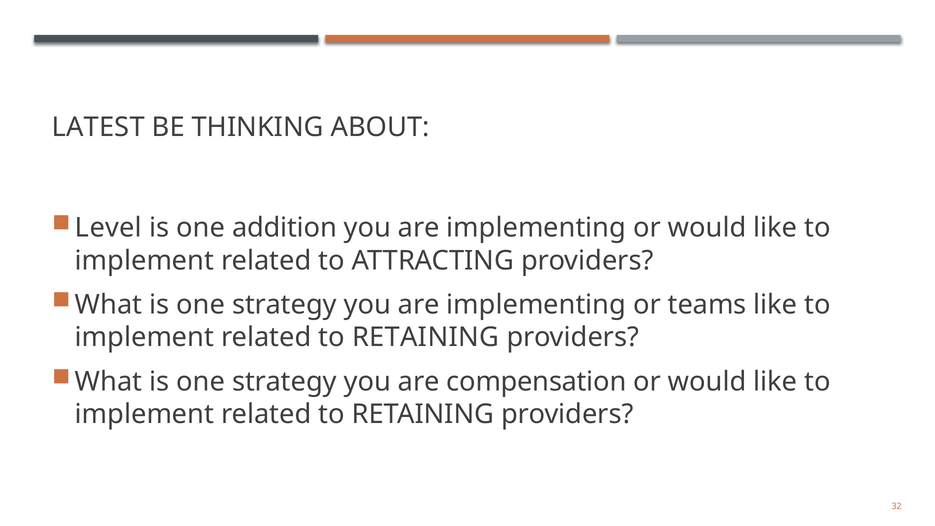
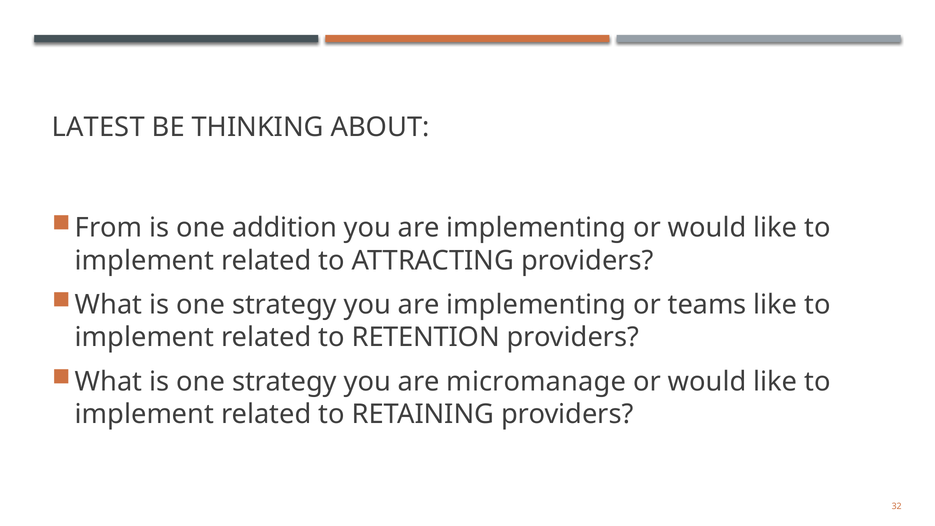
Level: Level -> From (109, 228)
RETAINING: RETAINING -> RETENTION (426, 337)
compensation: compensation -> micromanage (536, 382)
